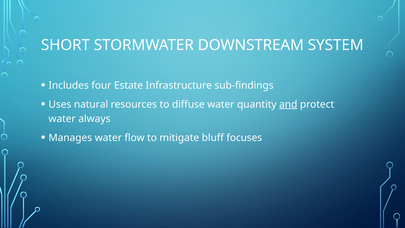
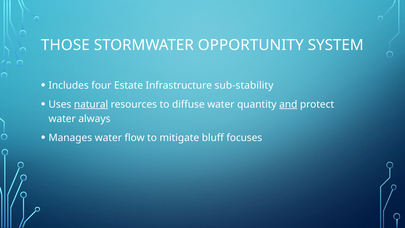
SHORT: SHORT -> THOSE (65, 45)
DOWNSTREAM: DOWNSTREAM -> OPPORTUNITY (251, 45)
sub-findings: sub-findings -> sub-stability (244, 85)
natural underline: none -> present (91, 104)
